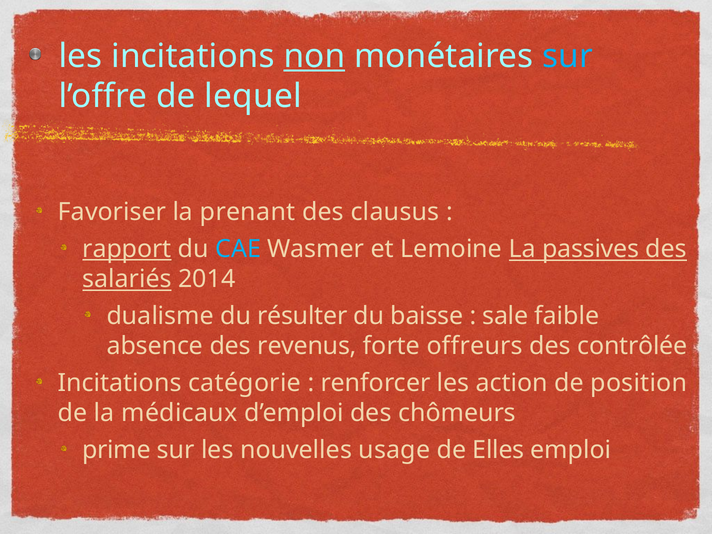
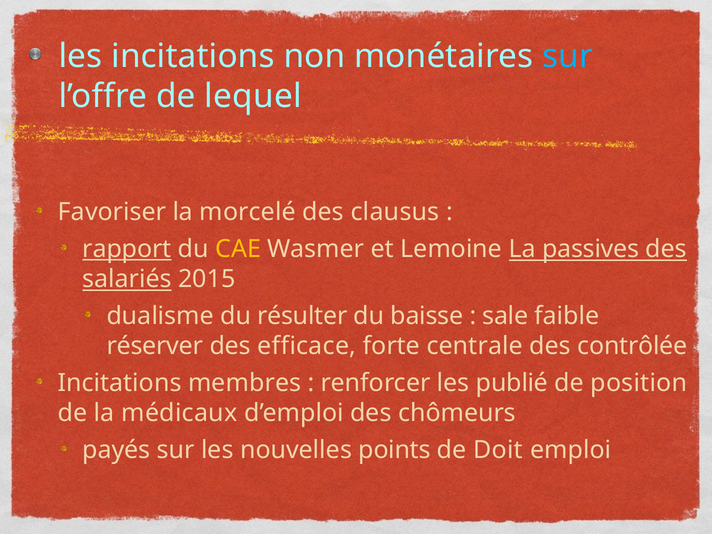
non underline: present -> none (314, 56)
prenant: prenant -> morcelé (248, 212)
CAE colour: light blue -> yellow (238, 249)
2014: 2014 -> 2015 (207, 279)
absence: absence -> réserver (155, 346)
revenus: revenus -> efficace (307, 346)
offreurs: offreurs -> centrale (475, 346)
catégorie: catégorie -> membres (245, 383)
action: action -> publié (512, 383)
prime: prime -> payés (116, 450)
usage: usage -> points (394, 450)
Elles: Elles -> Doit (498, 450)
